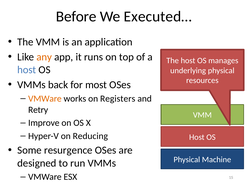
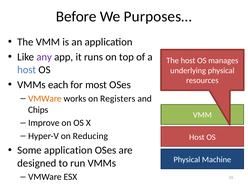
Executed…: Executed… -> Purposes… (158, 17)
any colour: orange -> purple (44, 57)
back: back -> each (58, 85)
Retry: Retry -> Chips (38, 110)
Some resurgence: resurgence -> application (68, 150)
